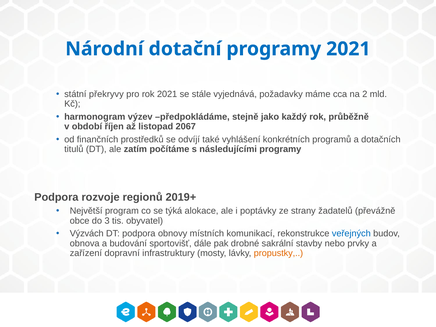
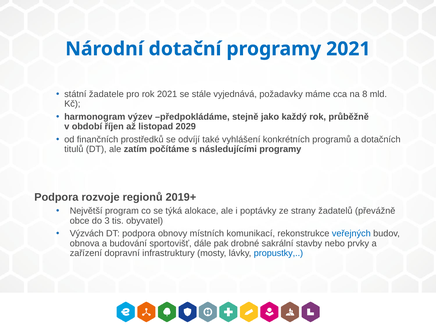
překryvy: překryvy -> žadatele (106, 94)
2: 2 -> 8 (365, 94)
2067: 2067 -> 2029 (186, 127)
propustky colour: orange -> blue (278, 253)
